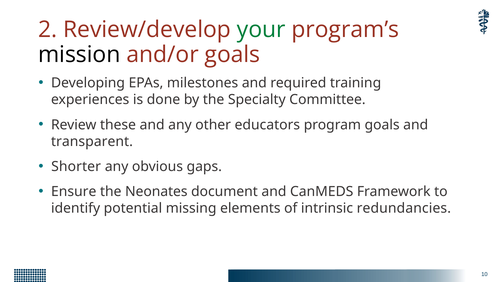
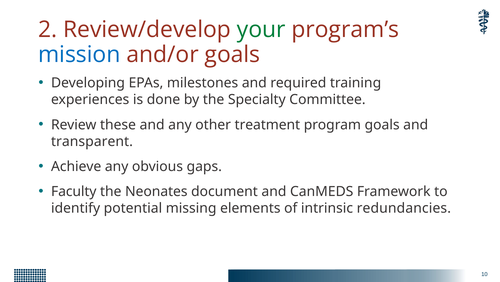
mission colour: black -> blue (79, 54)
educators: educators -> treatment (267, 124)
Shorter: Shorter -> Achieve (76, 166)
Ensure: Ensure -> Faculty (74, 191)
